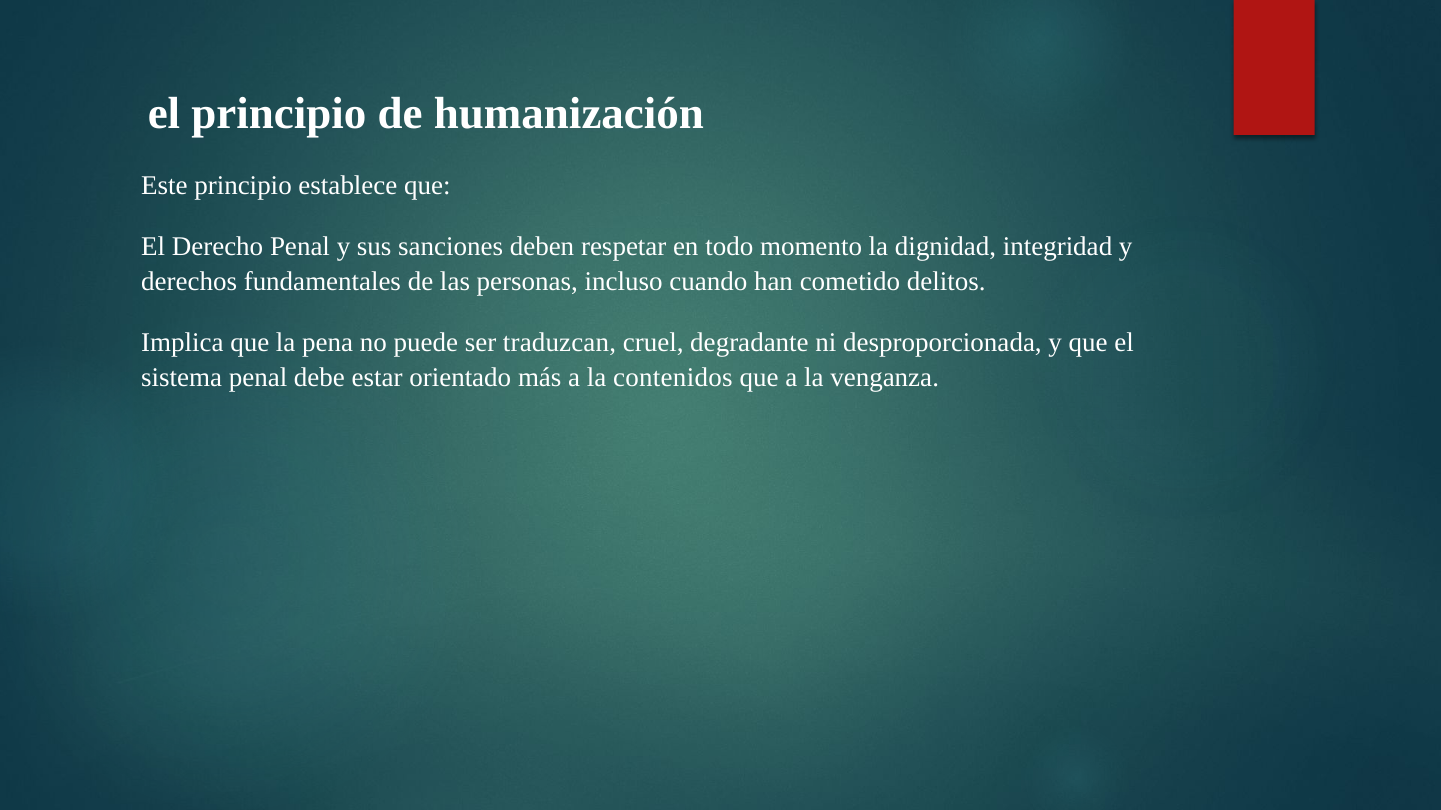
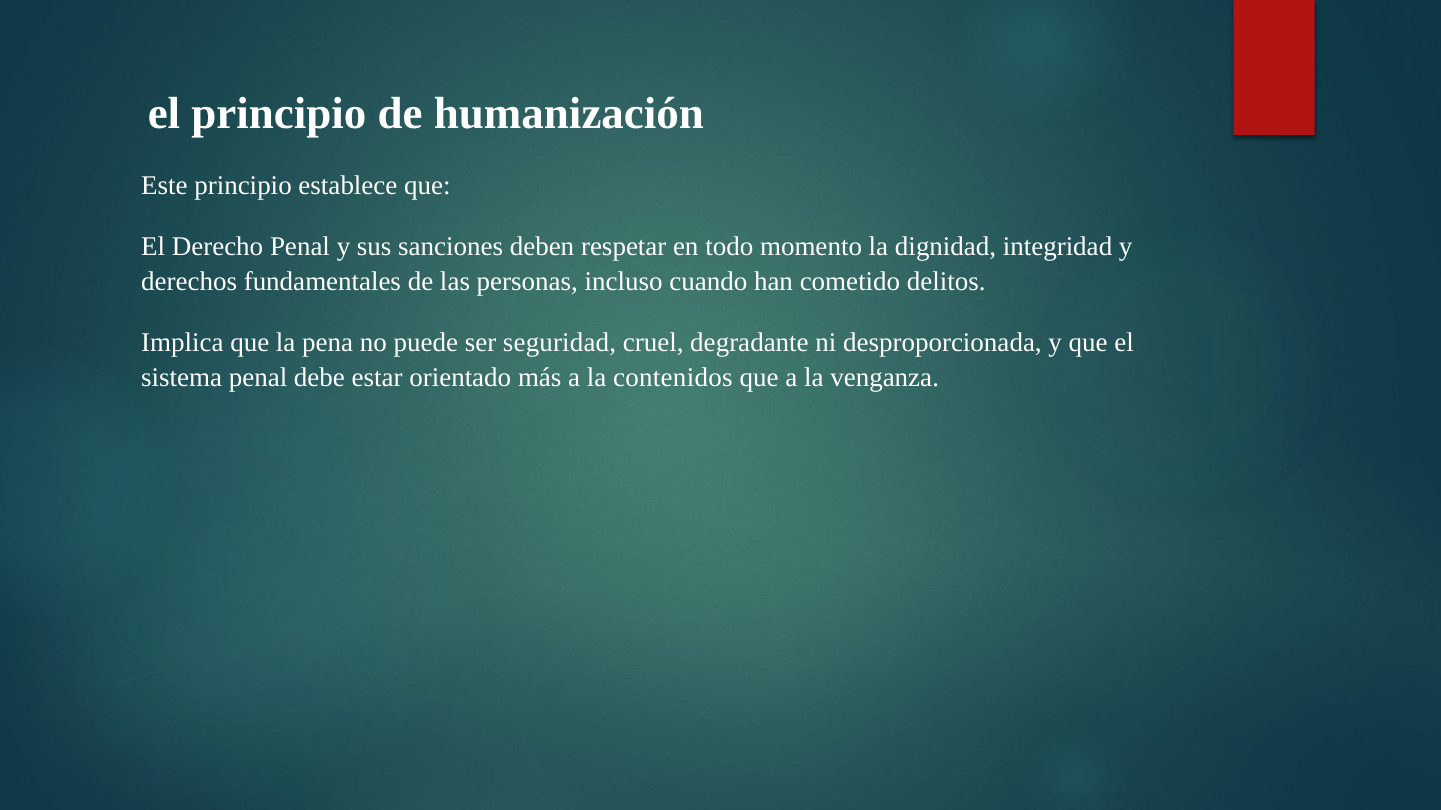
traduzcan: traduzcan -> seguridad (560, 343)
